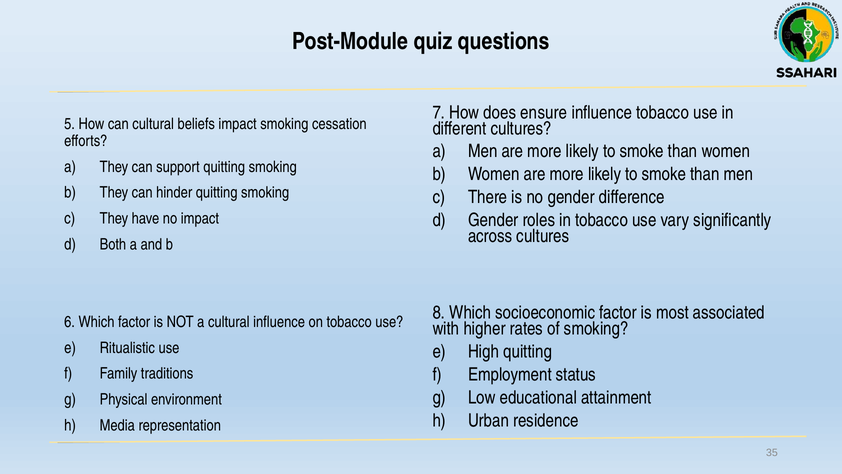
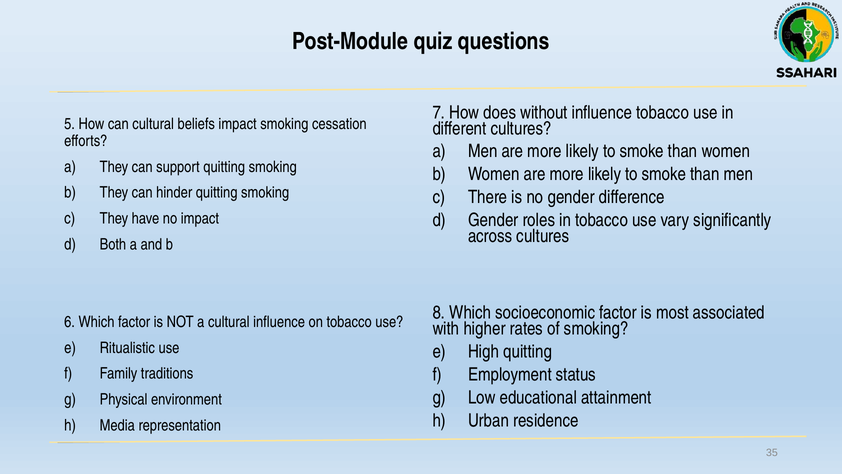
ensure: ensure -> without (544, 112)
